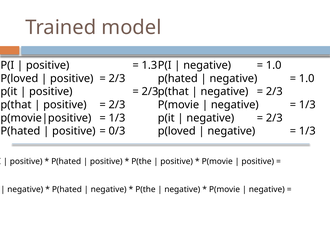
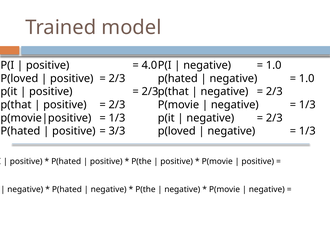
1.3: 1.3 -> 4.0 (149, 65)
0/3: 0/3 -> 3/3 (117, 131)
